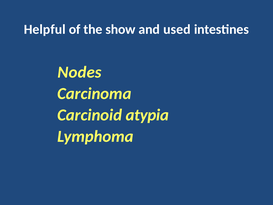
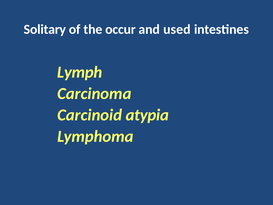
Helpful: Helpful -> Solitary (45, 29)
show: show -> occur (121, 29)
Nodes: Nodes -> Lymph (80, 72)
